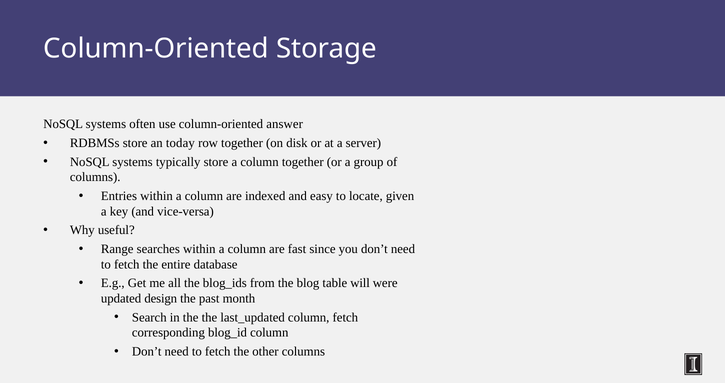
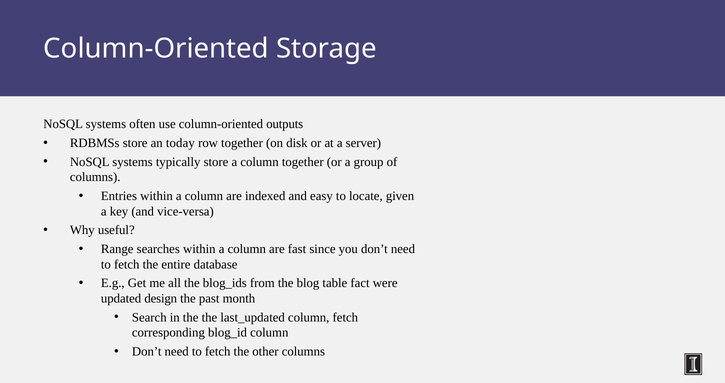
answer: answer -> outputs (285, 124)
will: will -> fact (360, 283)
